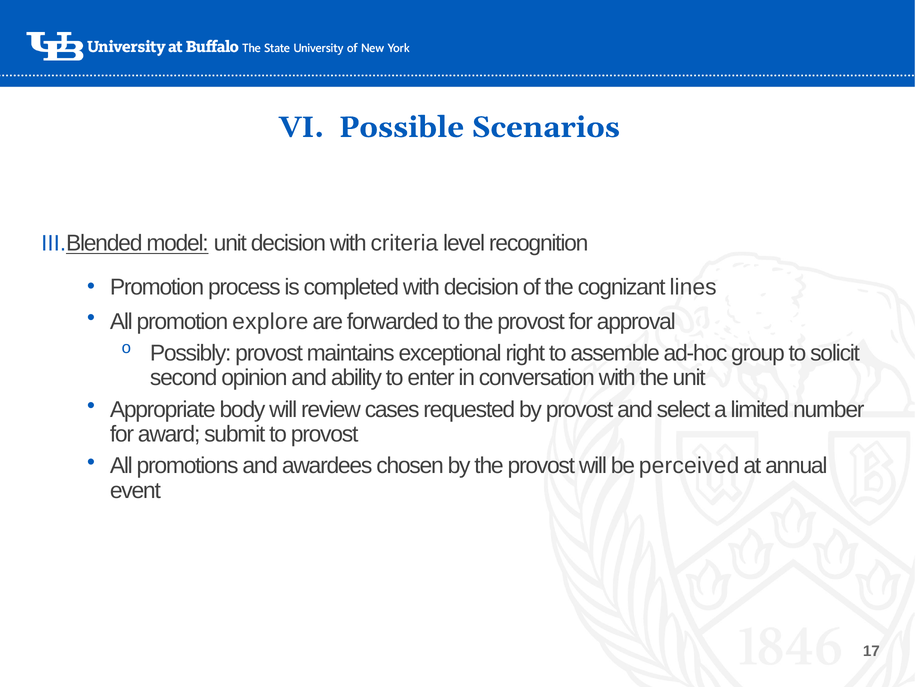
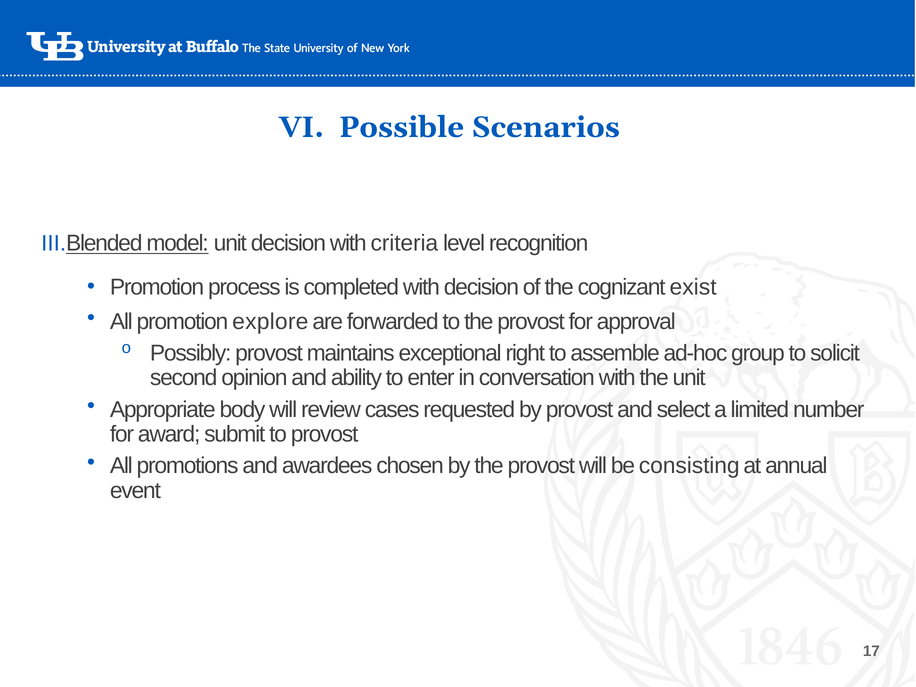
lines: lines -> exist (693, 287)
perceived: perceived -> consisting (689, 466)
